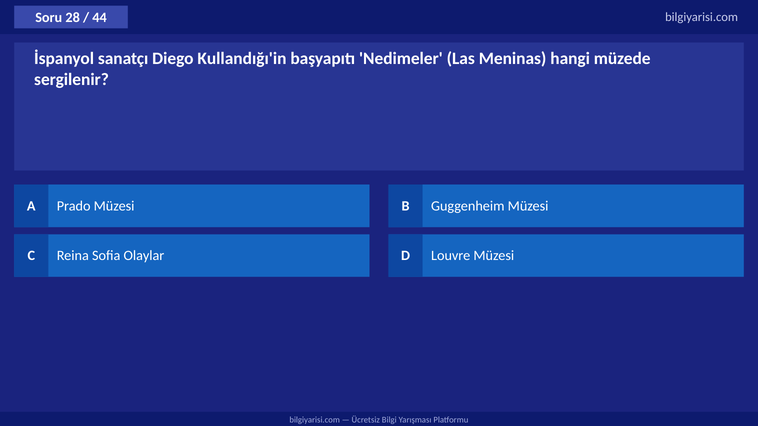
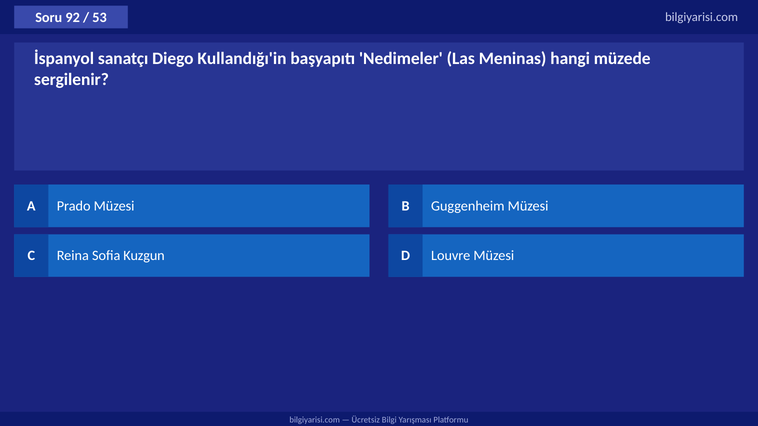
28: 28 -> 92 (73, 17)
44: 44 -> 53 (100, 17)
Olaylar: Olaylar -> Kuzgun (144, 256)
